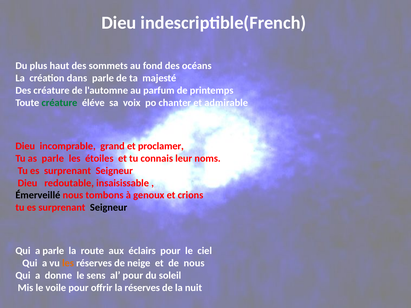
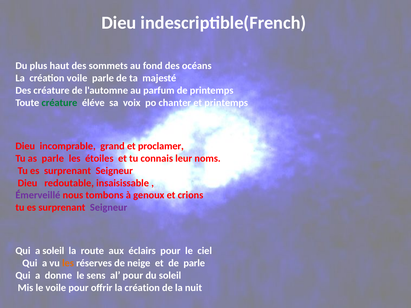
création dans: dans -> voile (77, 78)
et admirable: admirable -> printemps (226, 103)
Émerveillé colour: black -> purple (38, 195)
Seigneur colour: black -> purple (109, 208)
a parle: parle -> soleil (53, 251)
de nous: nous -> parle (194, 263)
offrir la réserves: réserves -> création (142, 288)
